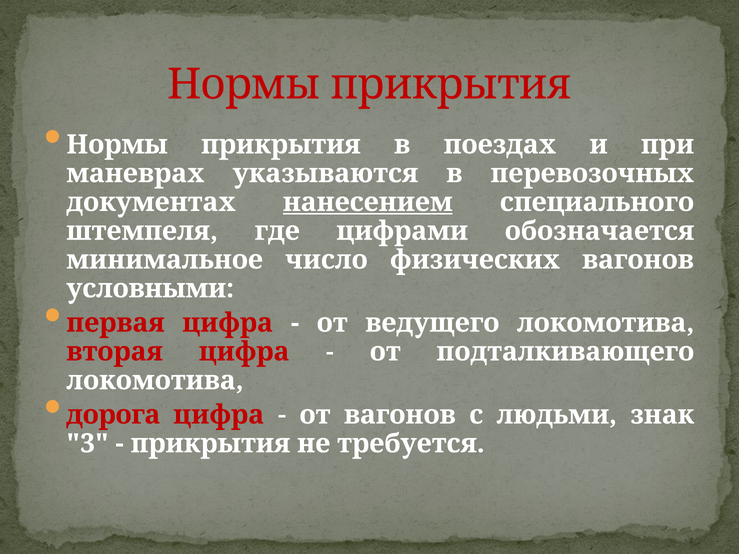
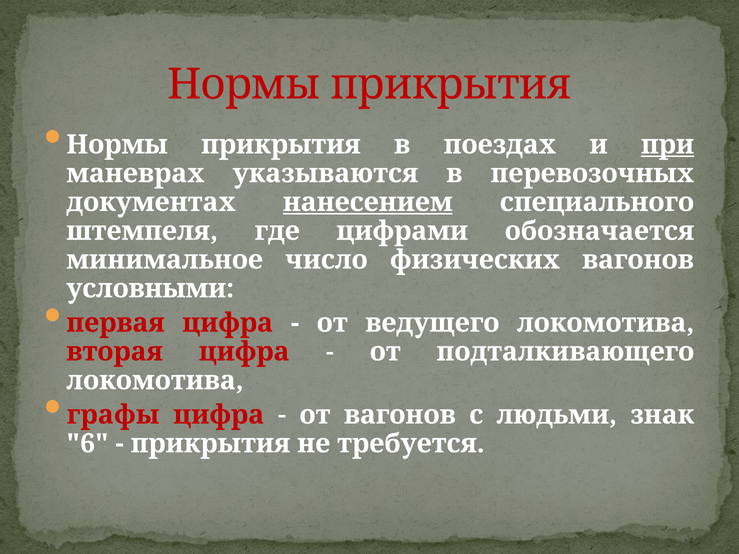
при underline: none -> present (668, 145)
дорога: дорога -> графы (113, 415)
3: 3 -> 6 (88, 444)
